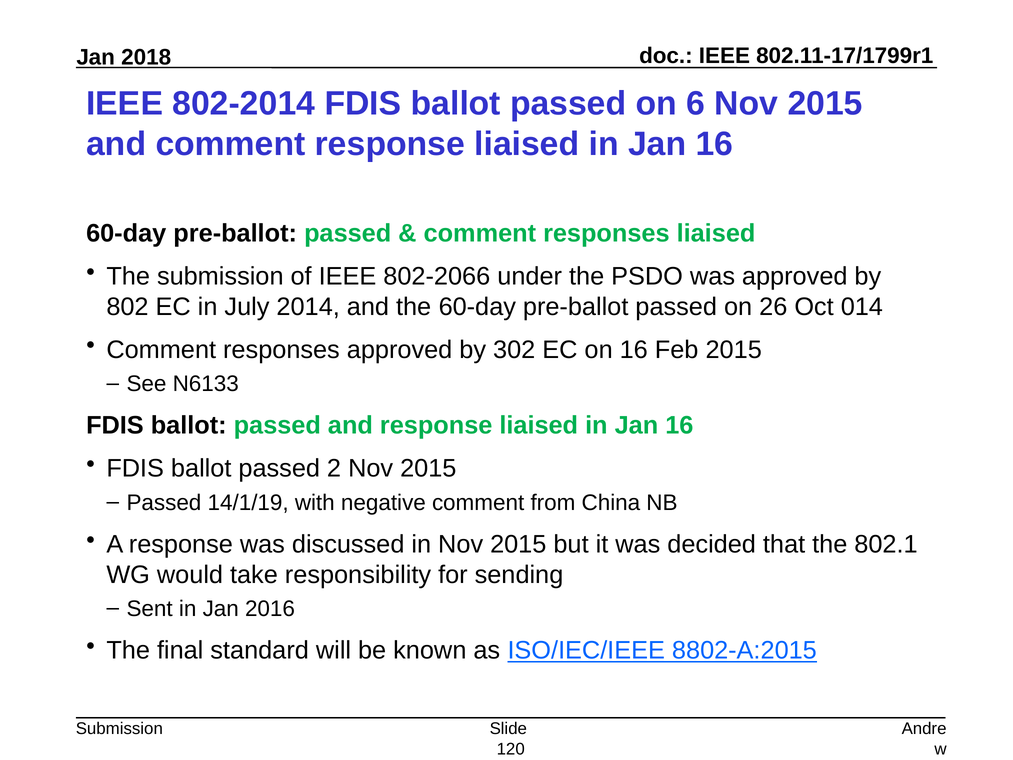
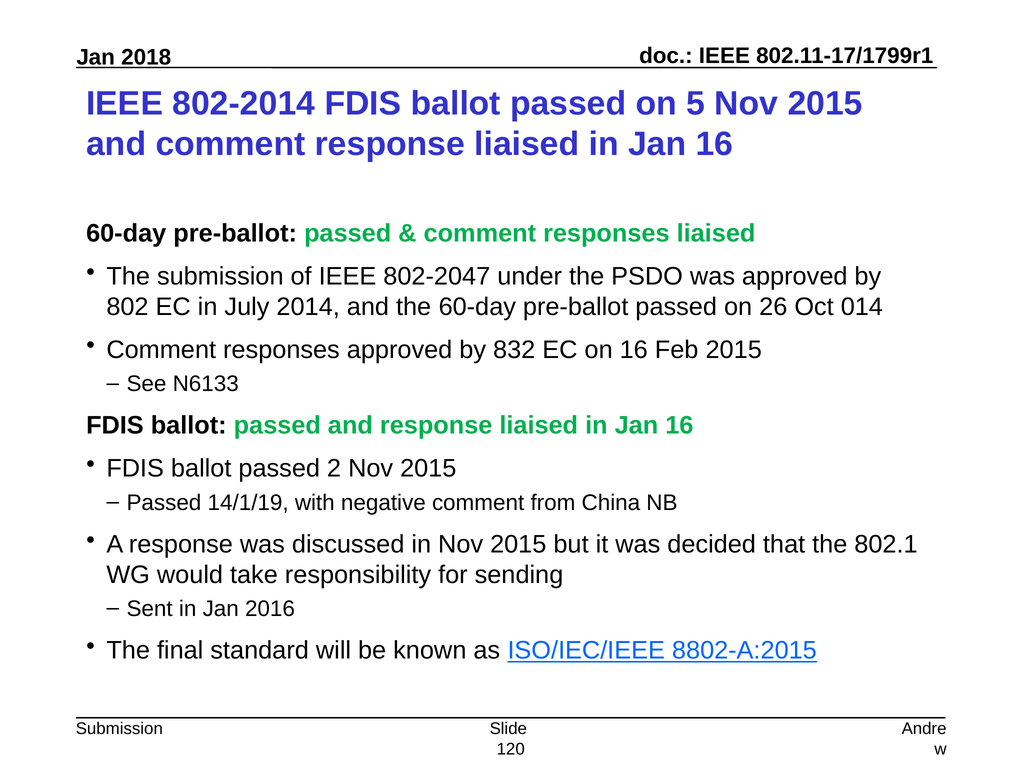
6: 6 -> 5 (696, 104)
802-2066: 802-2066 -> 802-2047 (437, 276)
302: 302 -> 832 (514, 350)
